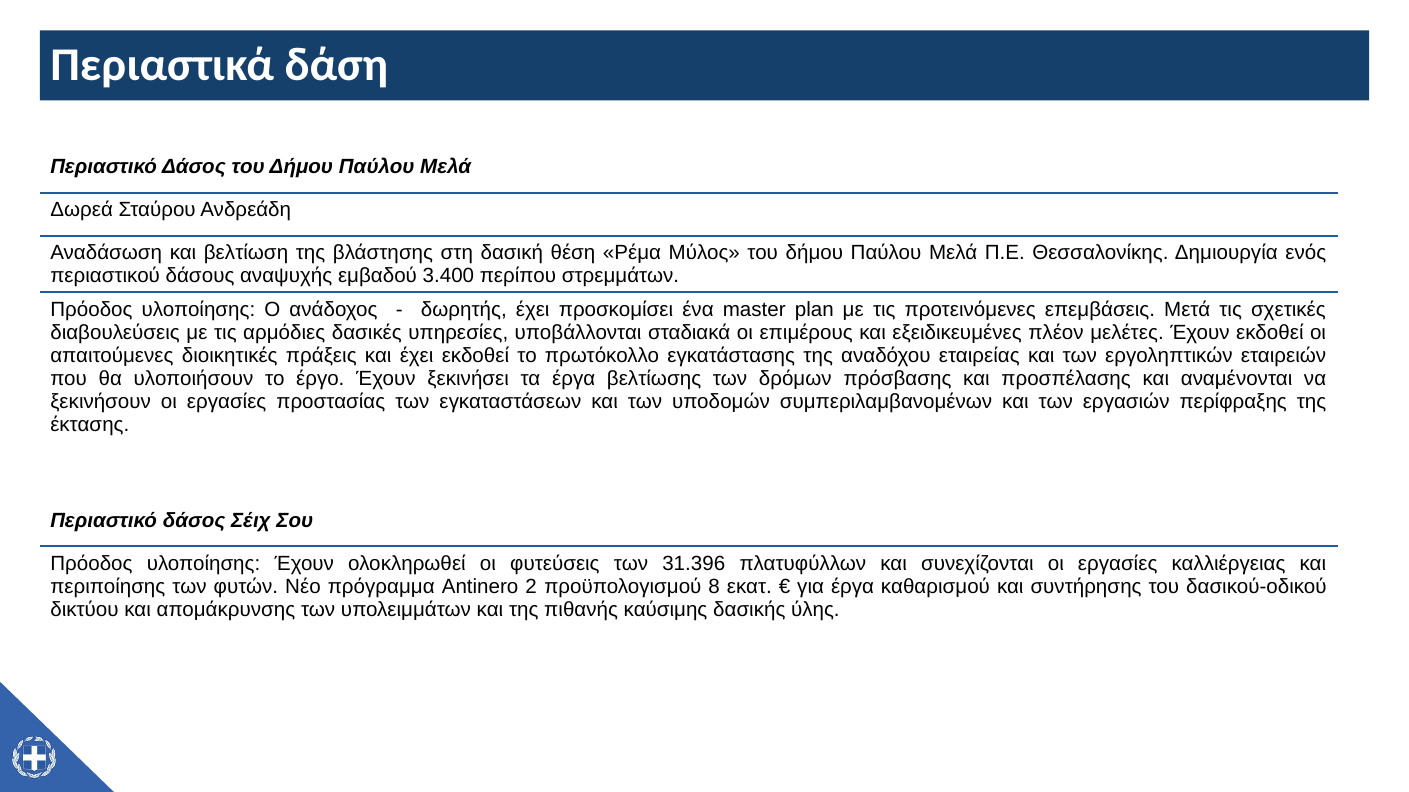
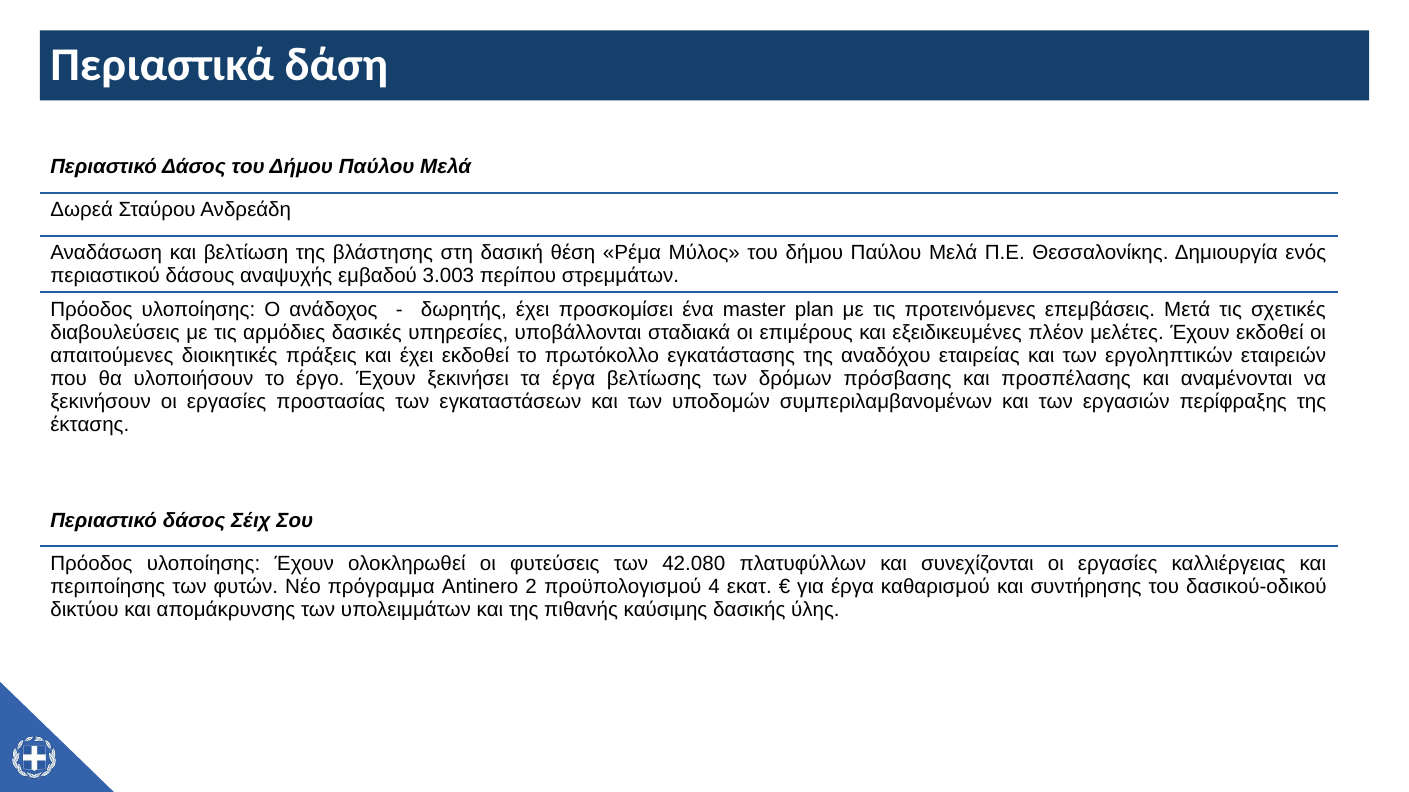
3.400: 3.400 -> 3.003 (448, 276)
31.396: 31.396 -> 42.080 (694, 564)
8: 8 -> 4 (714, 587)
